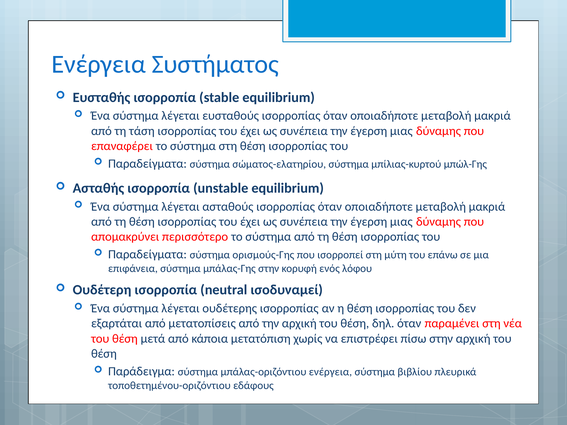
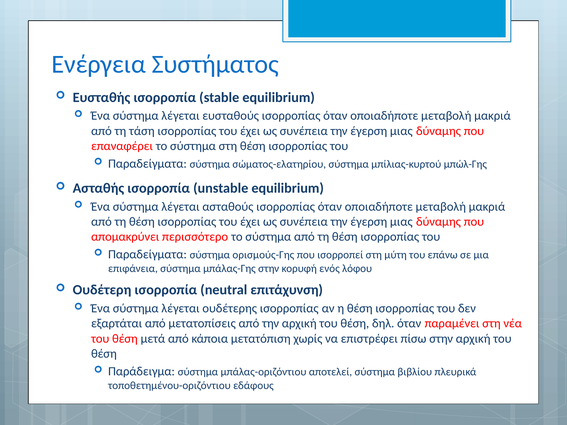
ισοδυναμεί: ισοδυναμεί -> επιτάχυνση (287, 290)
μπάλας-οριζόντιου ενέργεια: ενέργεια -> αποτελεί (330, 372)
